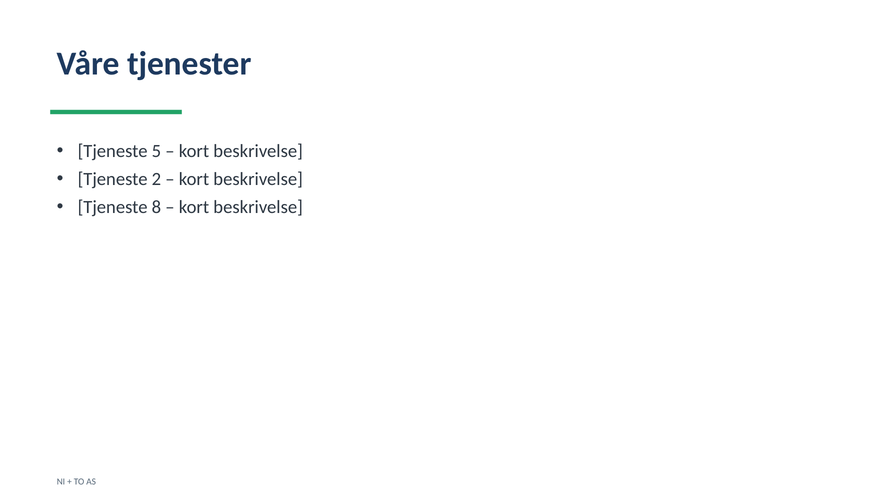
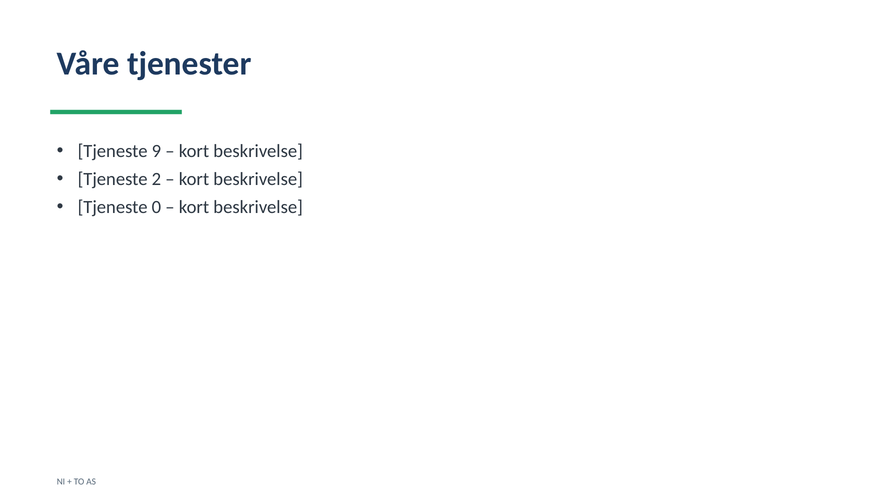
5: 5 -> 9 (156, 151)
8: 8 -> 0 (156, 207)
